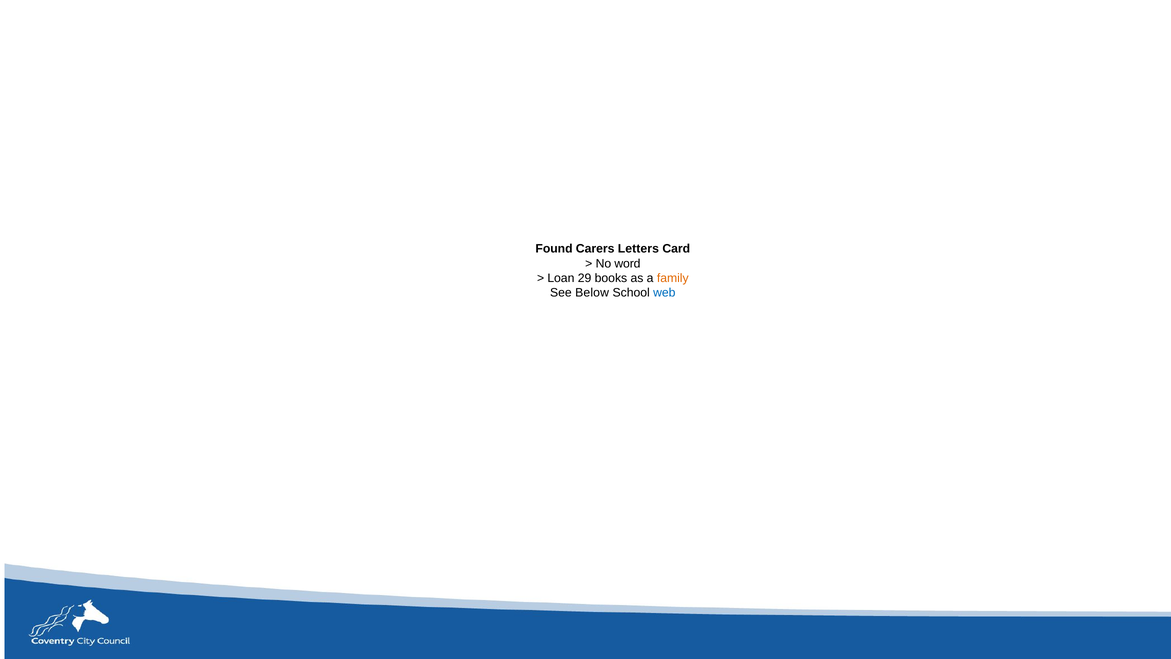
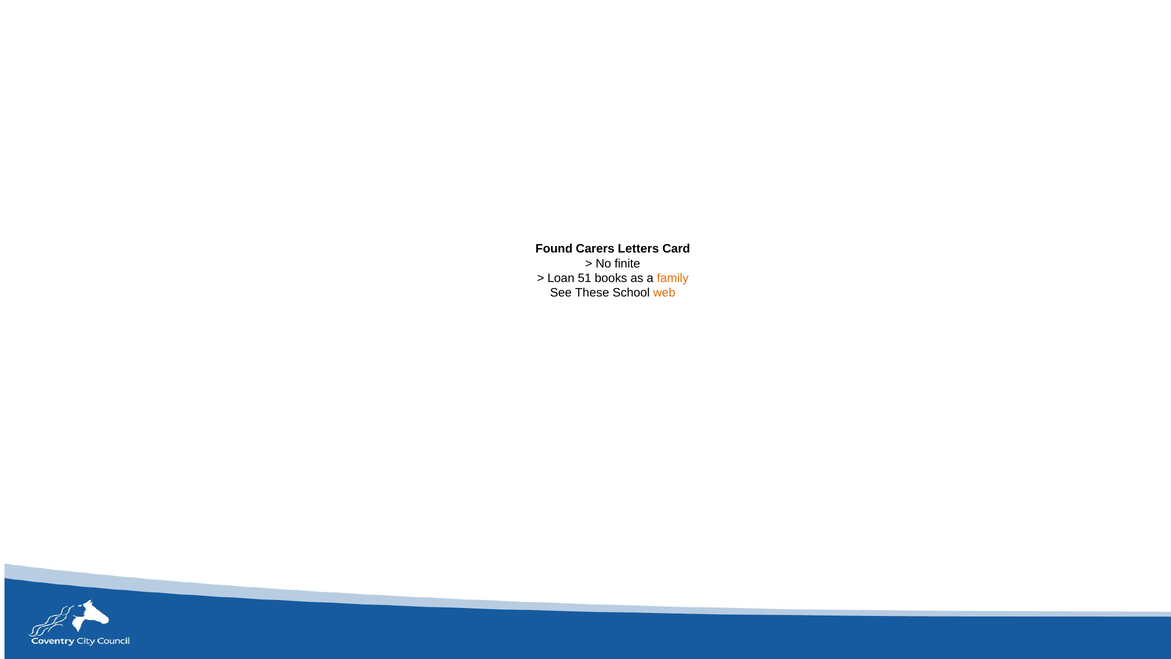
word: word -> finite (627, 263)
29: 29 -> 51 (585, 278)
Below: Below -> These (592, 293)
web colour: blue -> orange (664, 293)
